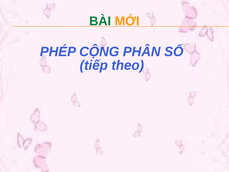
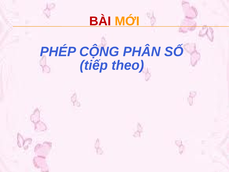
BÀI colour: green -> red (100, 21)
